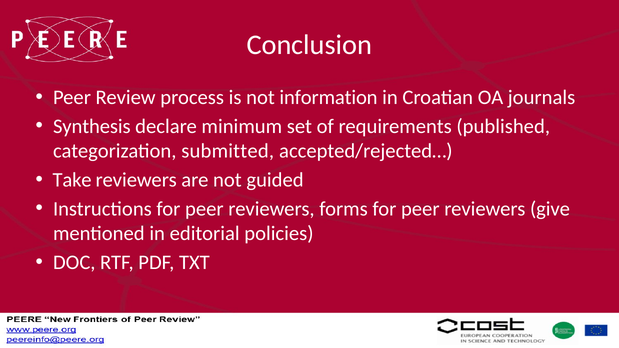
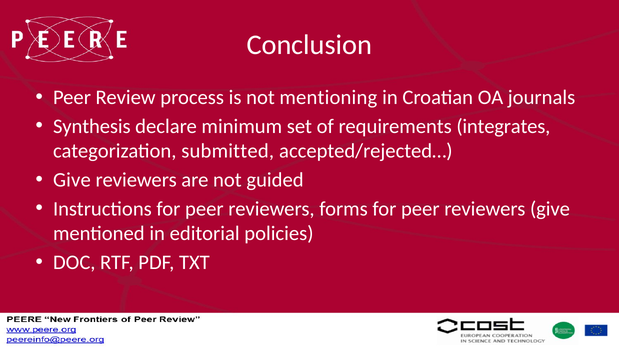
information: information -> mentioning (328, 97)
published: published -> integrates (503, 126)
Take: Take -> Give (72, 180)
